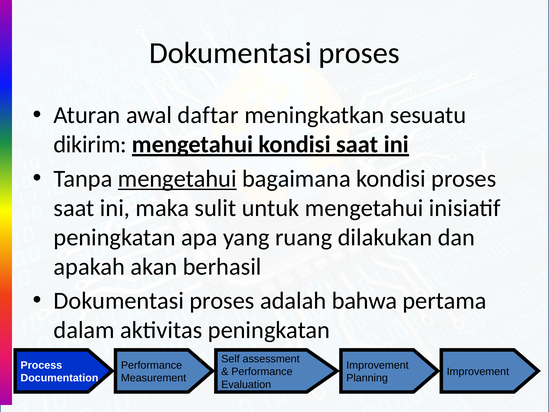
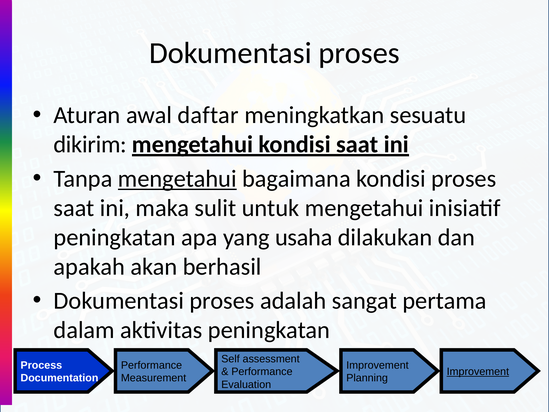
ruang: ruang -> usaha (304, 237)
bahwa: bahwa -> sangat (364, 301)
Improvement underline: none -> present (478, 371)
